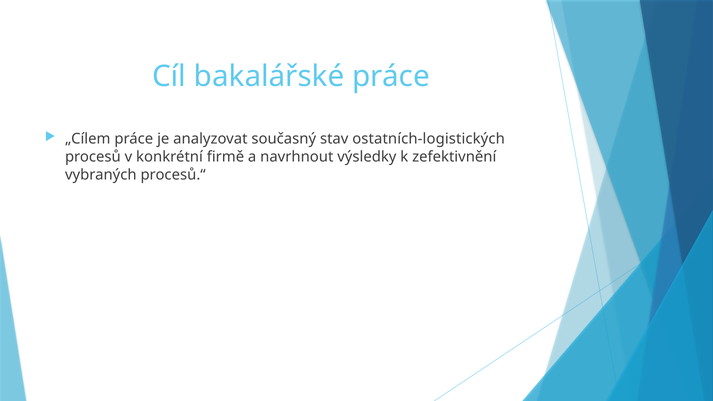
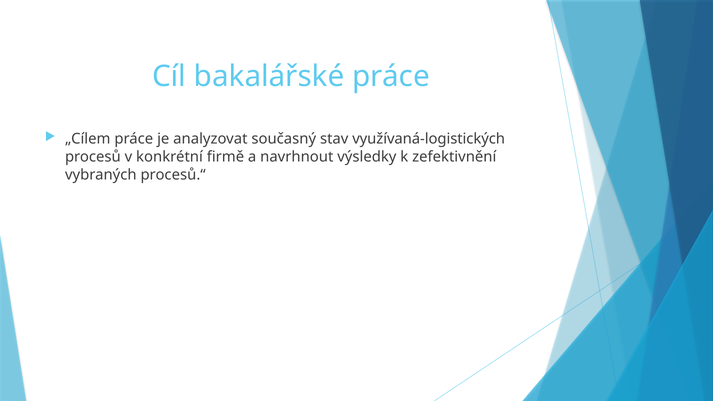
ostatních-logistických: ostatních-logistických -> využívaná-logistických (429, 139)
